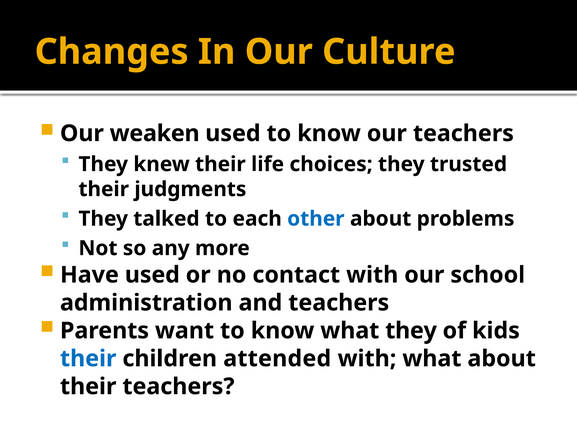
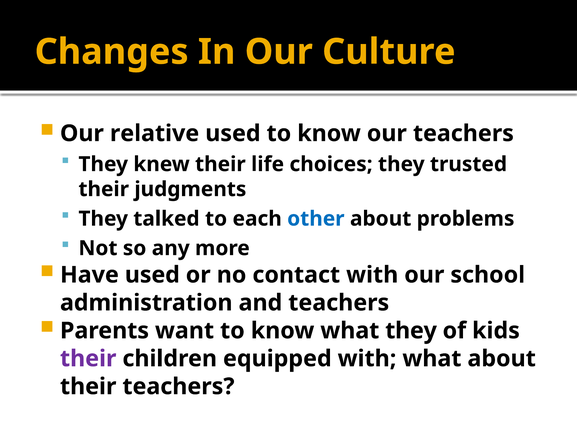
weaken: weaken -> relative (155, 133)
their colour: blue -> purple (88, 358)
attended: attended -> equipped (277, 358)
